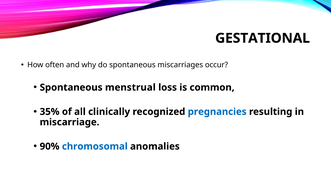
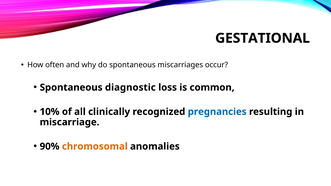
menstrual: menstrual -> diagnostic (130, 88)
35%: 35% -> 10% (50, 112)
chromosomal colour: blue -> orange (95, 147)
